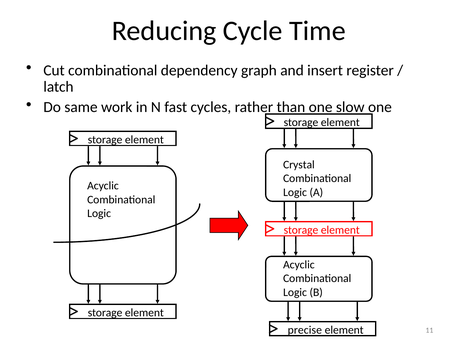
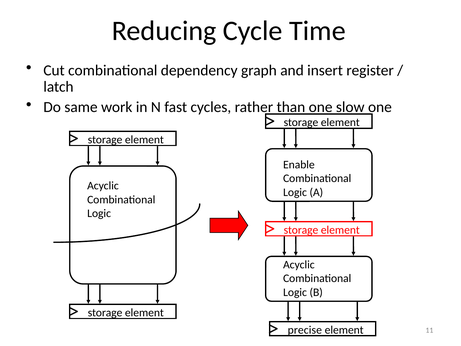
Crystal: Crystal -> Enable (299, 164)
